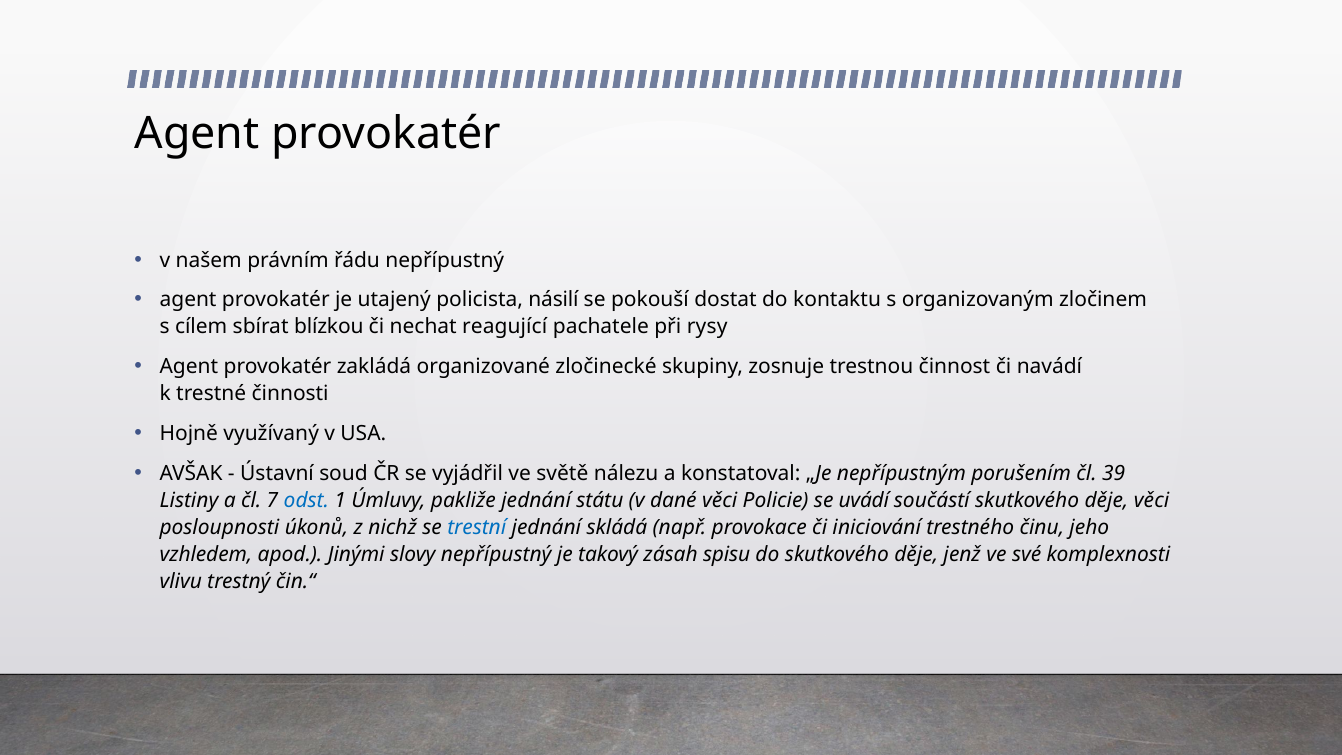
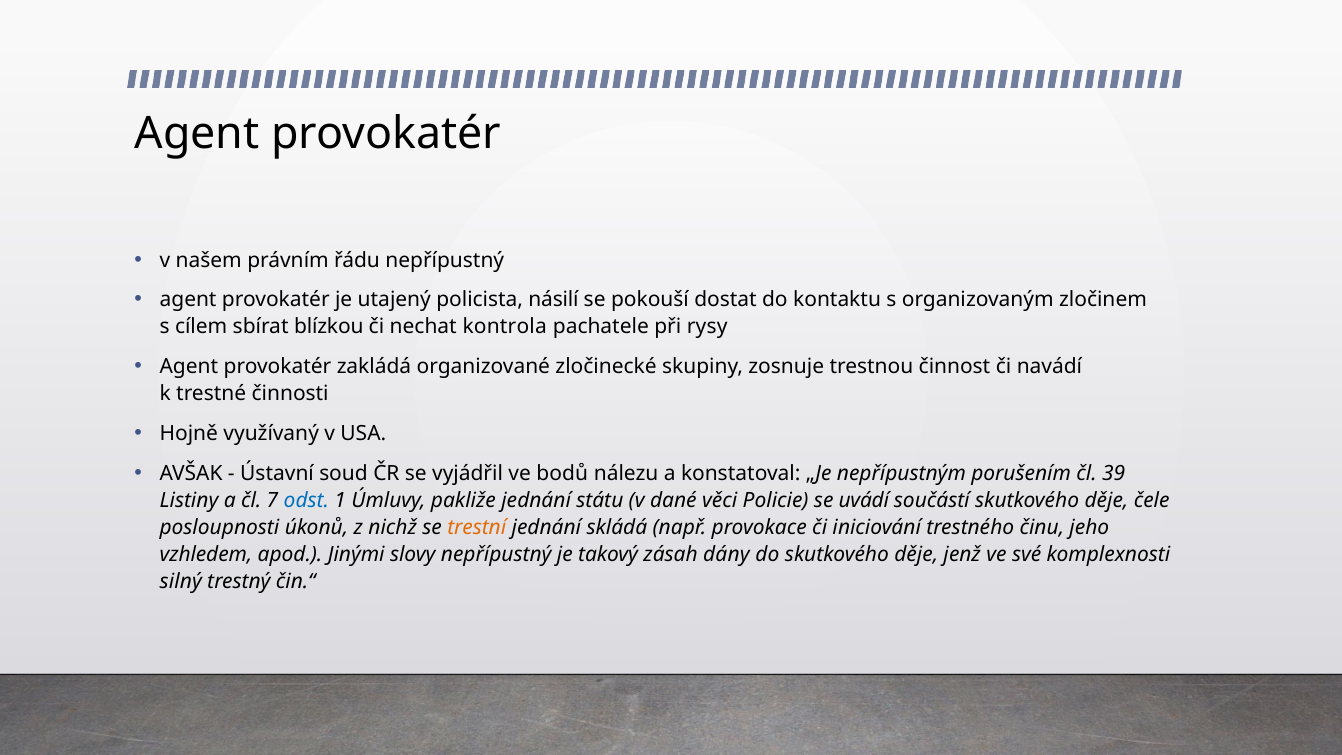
reagující: reagující -> kontrola (505, 327)
světě: světě -> bodů (562, 473)
děje věci: věci -> čele (1152, 500)
trestní colour: blue -> orange (477, 528)
spisu: spisu -> dány (726, 555)
vlivu: vlivu -> silný (181, 582)
